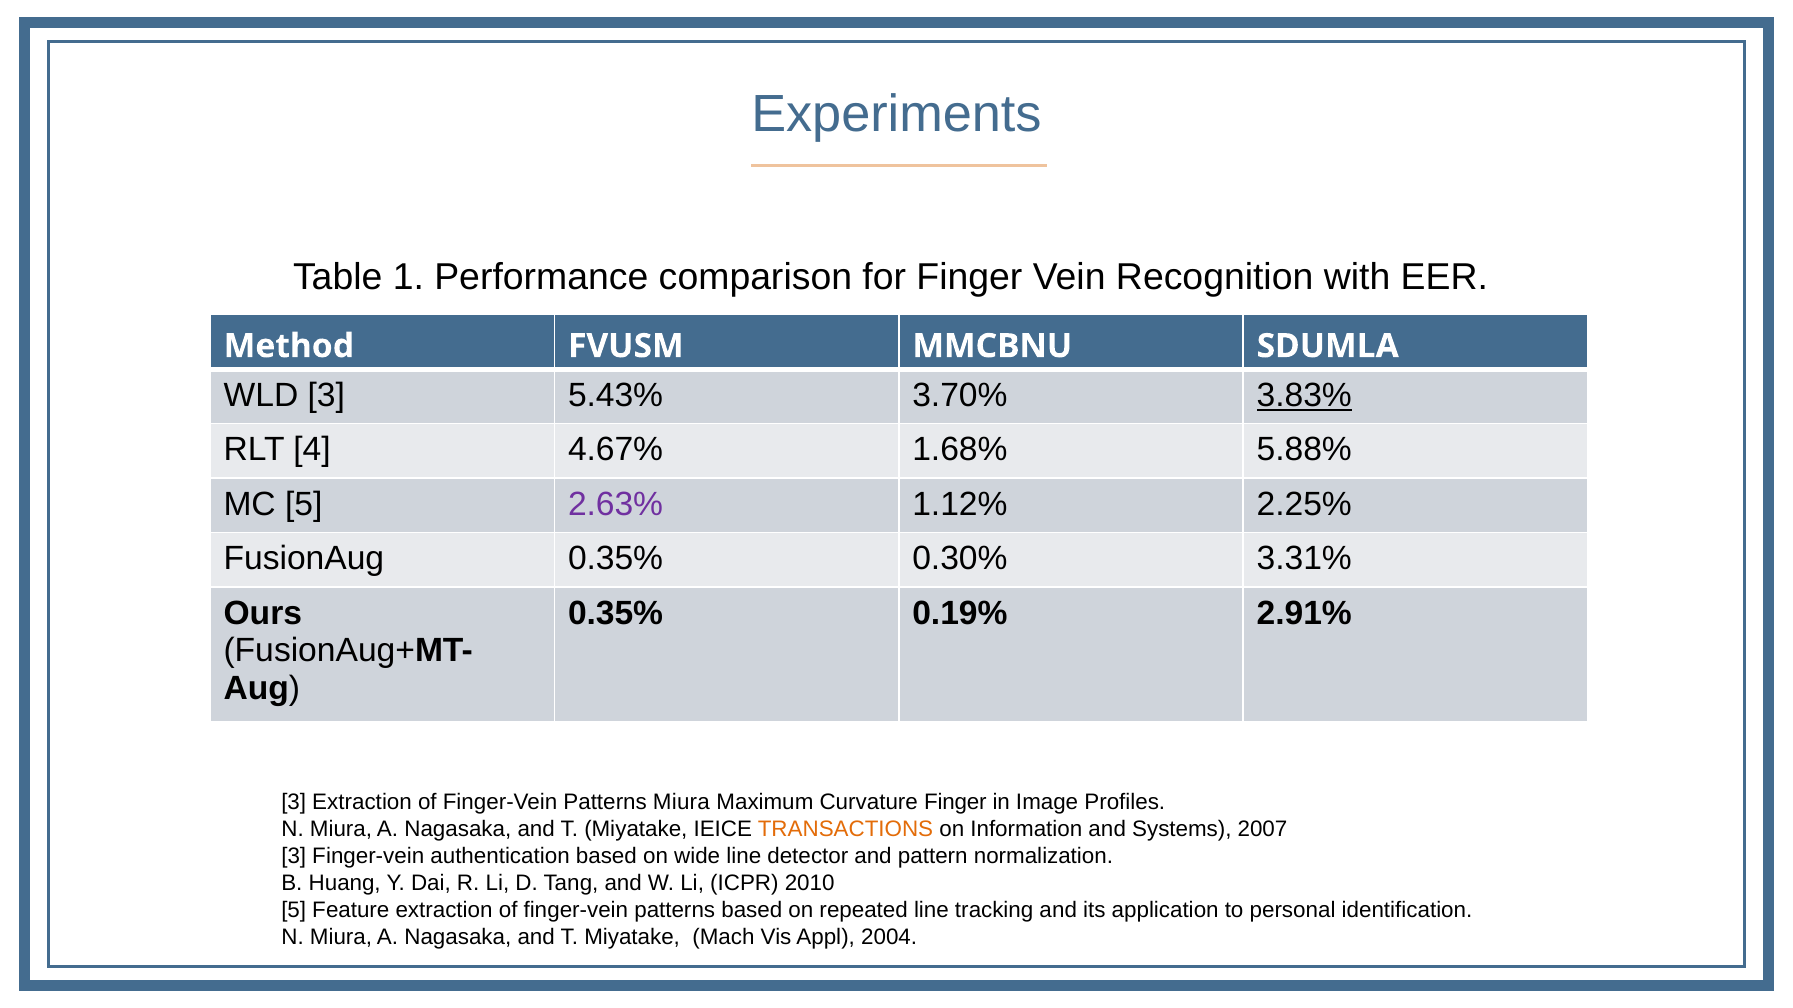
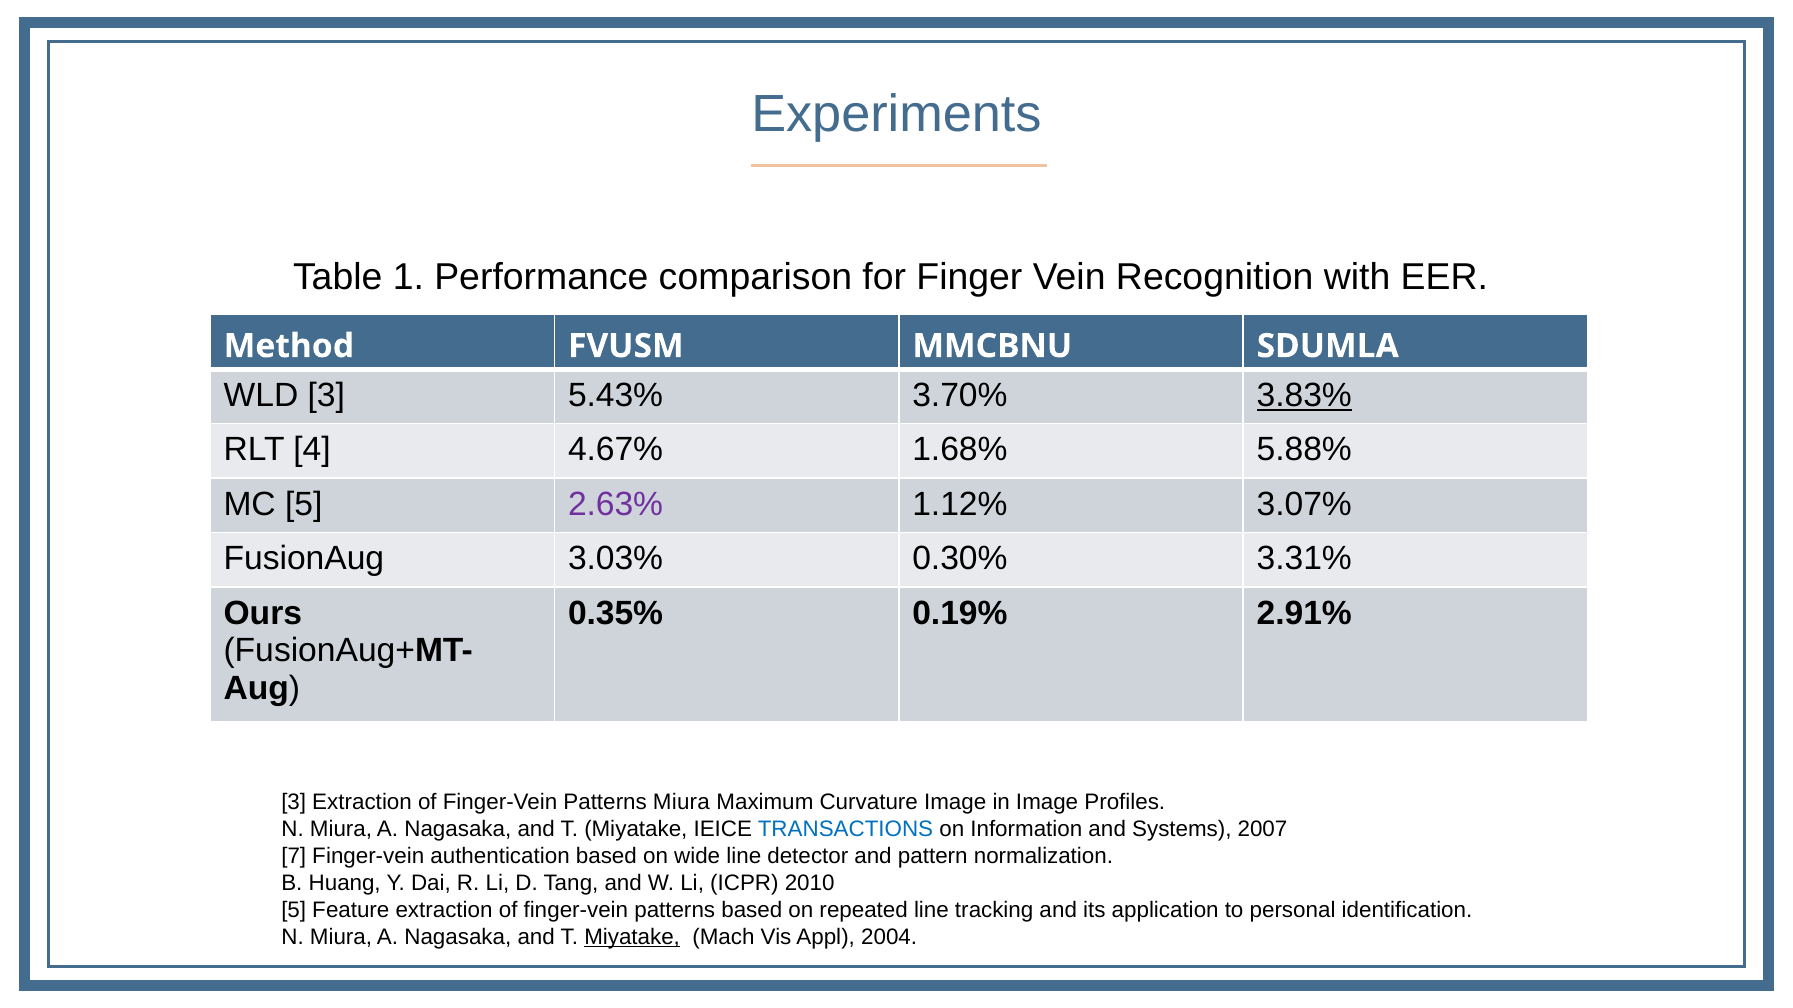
2.25%: 2.25% -> 3.07% (1304, 505)
FusionAug 0.35%: 0.35% -> 3.03% (616, 559)
Curvature Finger: Finger -> Image (955, 803)
TRANSACTIONS colour: orange -> blue (845, 830)
3: 3 -> 7 (294, 857)
Miyatake underline: none -> present (632, 937)
